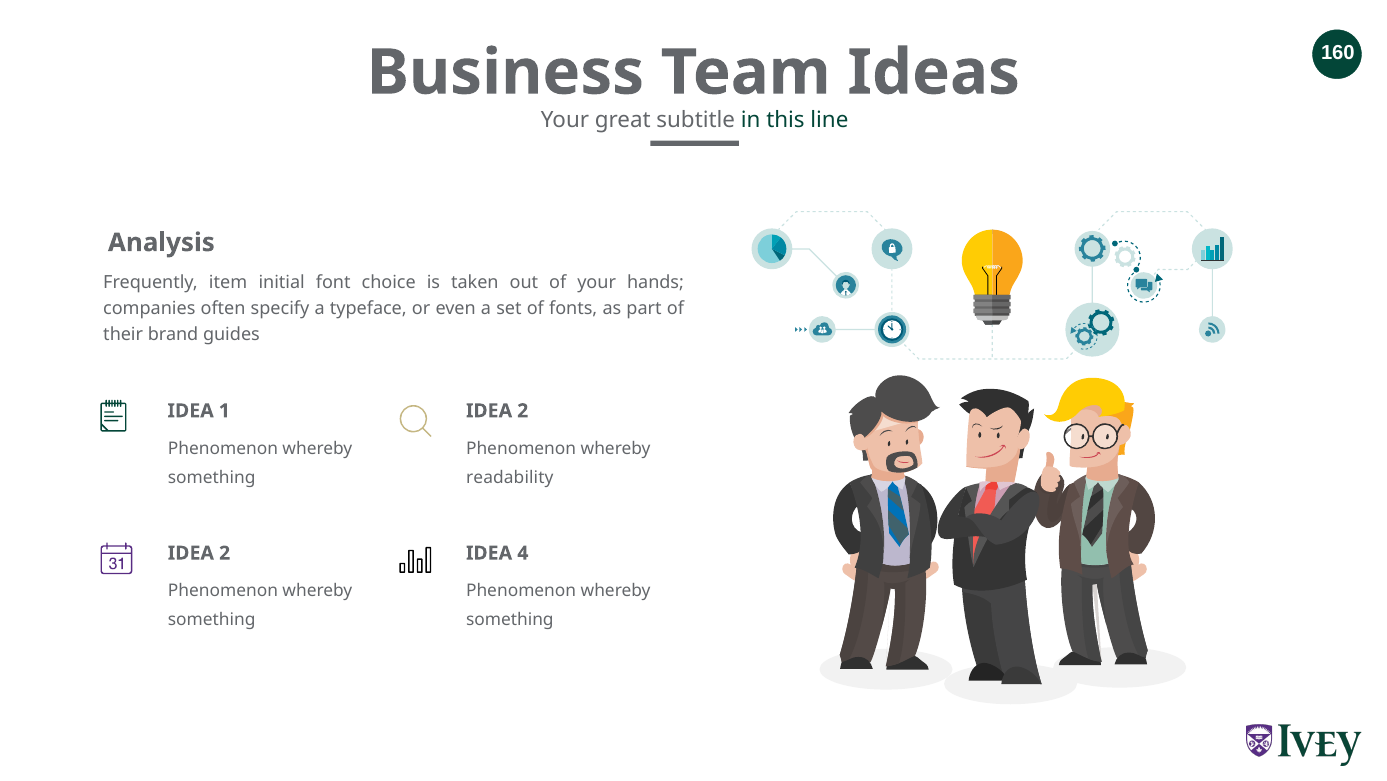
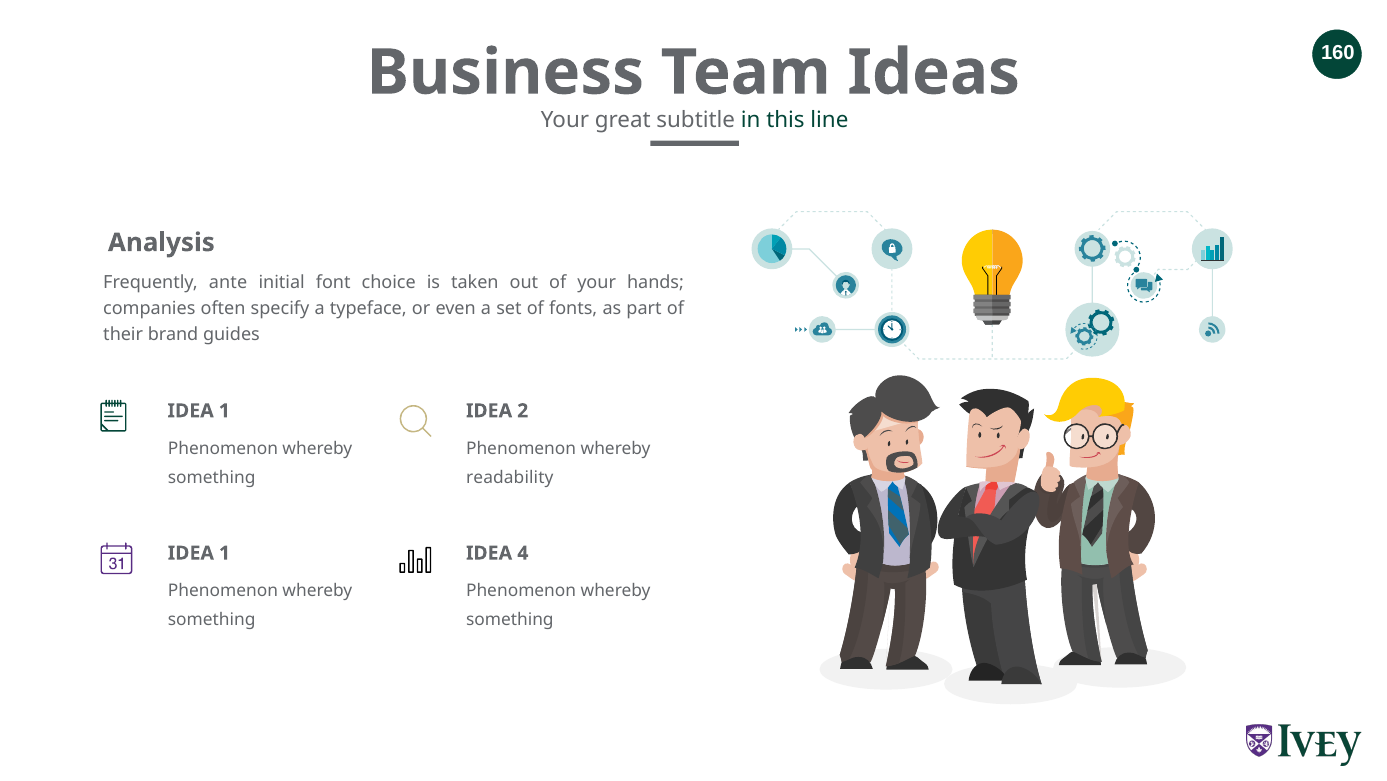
item: item -> ante (228, 282)
2: 2 -> 1 (225, 553)
